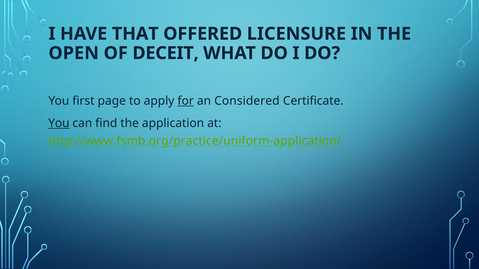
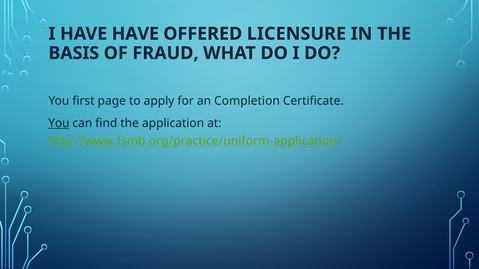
HAVE THAT: THAT -> HAVE (135, 34)
OPEN: OPEN -> BASIS (74, 53)
DECEIT: DECEIT -> FRAUD (165, 53)
for underline: present -> none (186, 101)
Considered: Considered -> Completion (247, 101)
